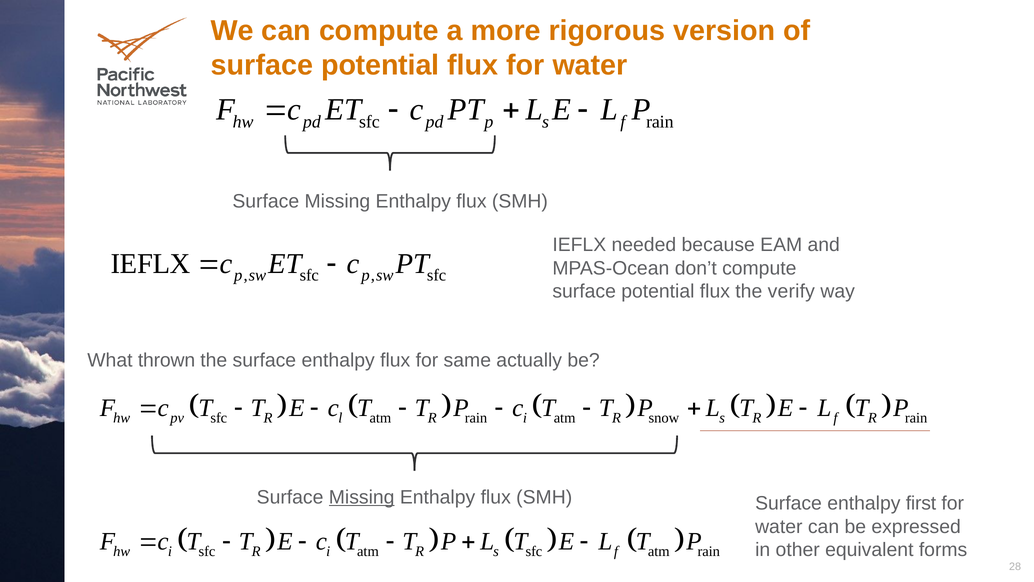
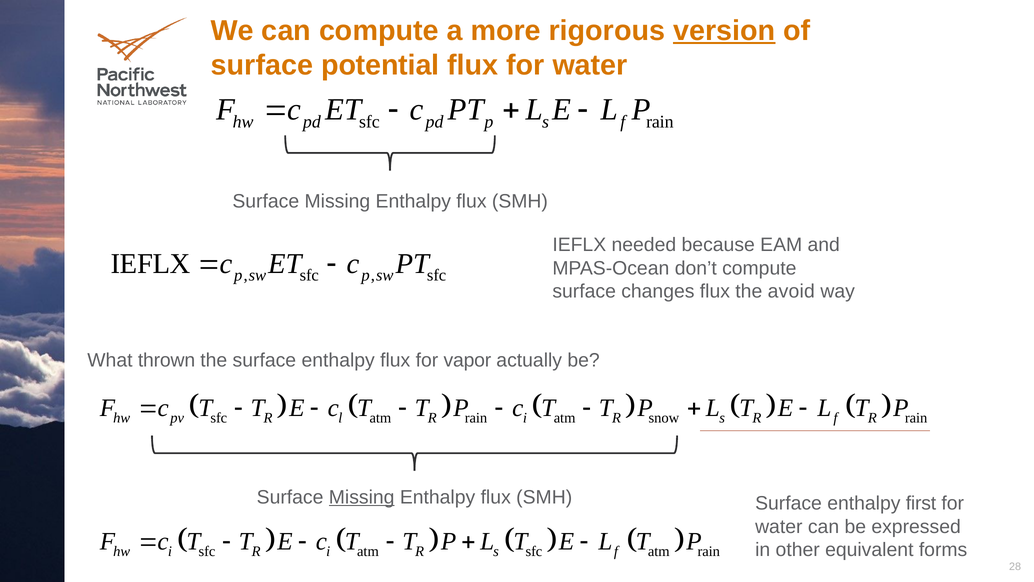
version underline: none -> present (724, 31)
potential: potential -> changes (658, 291)
verify: verify -> avoid (791, 291)
same: same -> vapor (467, 360)
